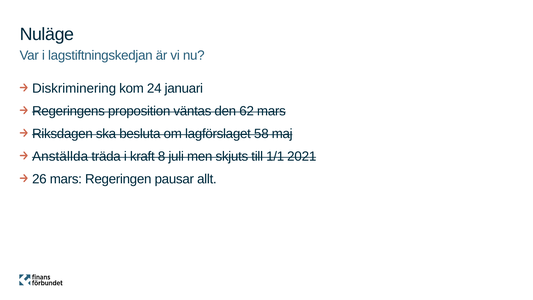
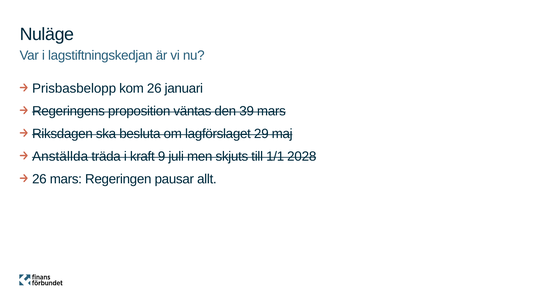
Diskriminering: Diskriminering -> Prisbasbelopp (74, 88)
kom 24: 24 -> 26 (154, 88)
62: 62 -> 39 (247, 111)
58: 58 -> 29 (261, 134)
8: 8 -> 9 (162, 156)
2021: 2021 -> 2028 (302, 156)
